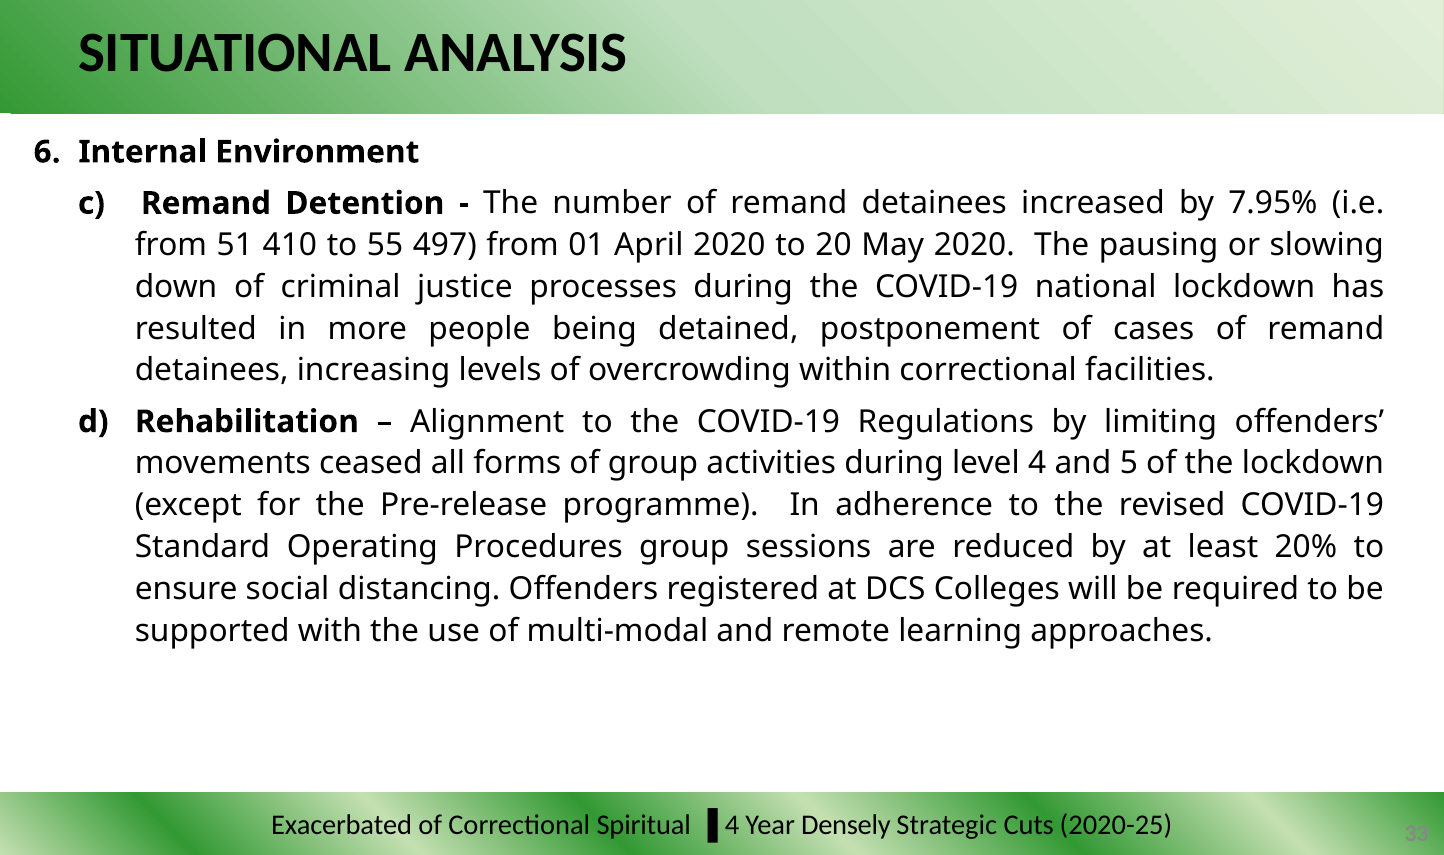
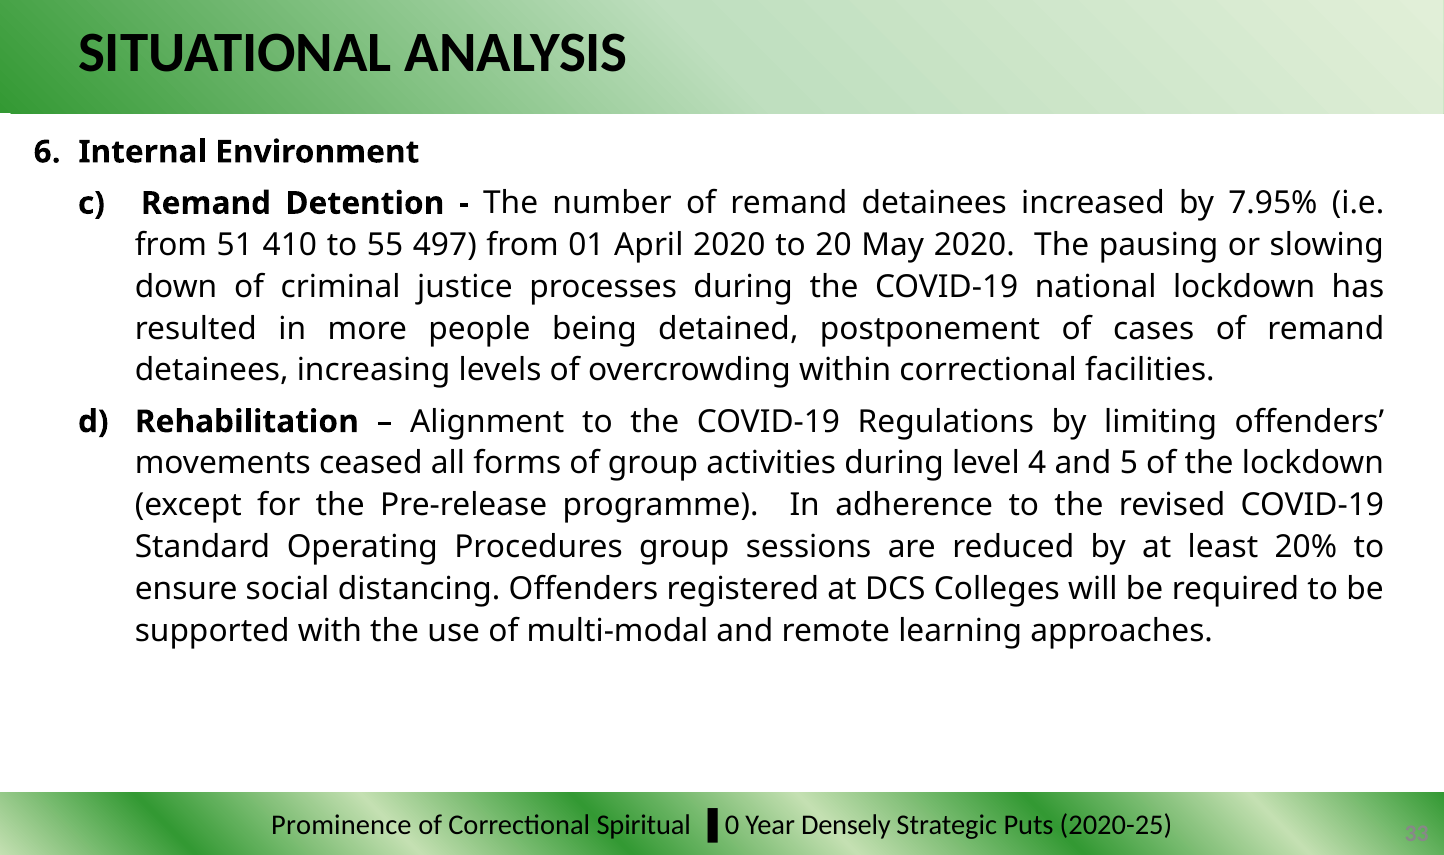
Exacerbated: Exacerbated -> Prominence (341, 825)
4: 4 -> 0 (732, 825)
Cuts: Cuts -> Puts (1029, 825)
